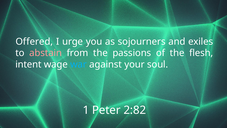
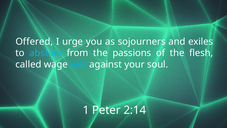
abstain colour: pink -> light blue (46, 53)
intent: intent -> called (28, 64)
2:82: 2:82 -> 2:14 (135, 110)
